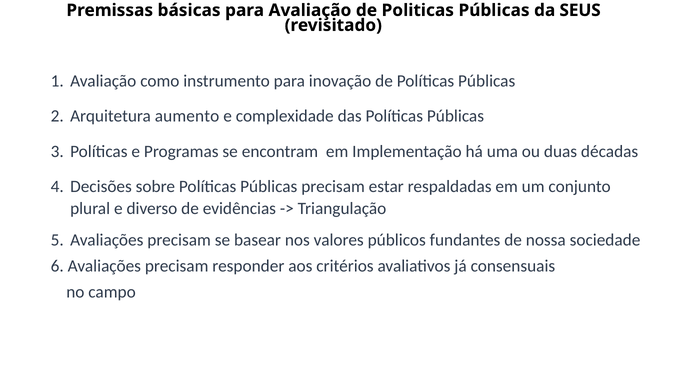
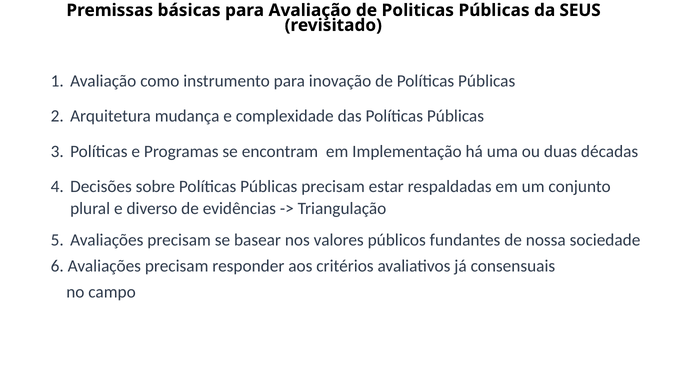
aumento: aumento -> mudança (187, 116)
